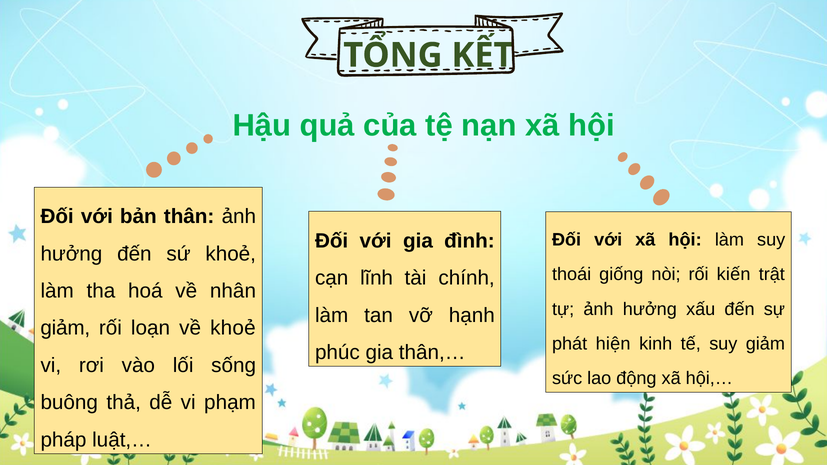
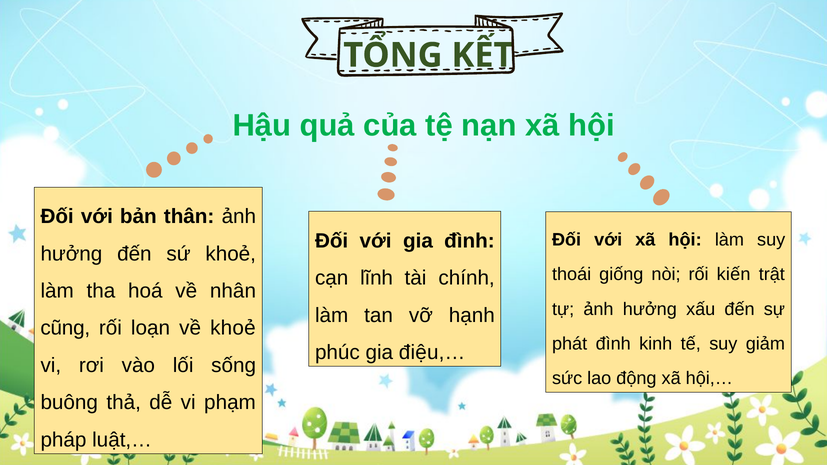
giảm: giảm -> cũng (65, 328)
phát hiện: hiện -> đình (613, 344)
thân,…: thân,… -> điệu,… (432, 353)
